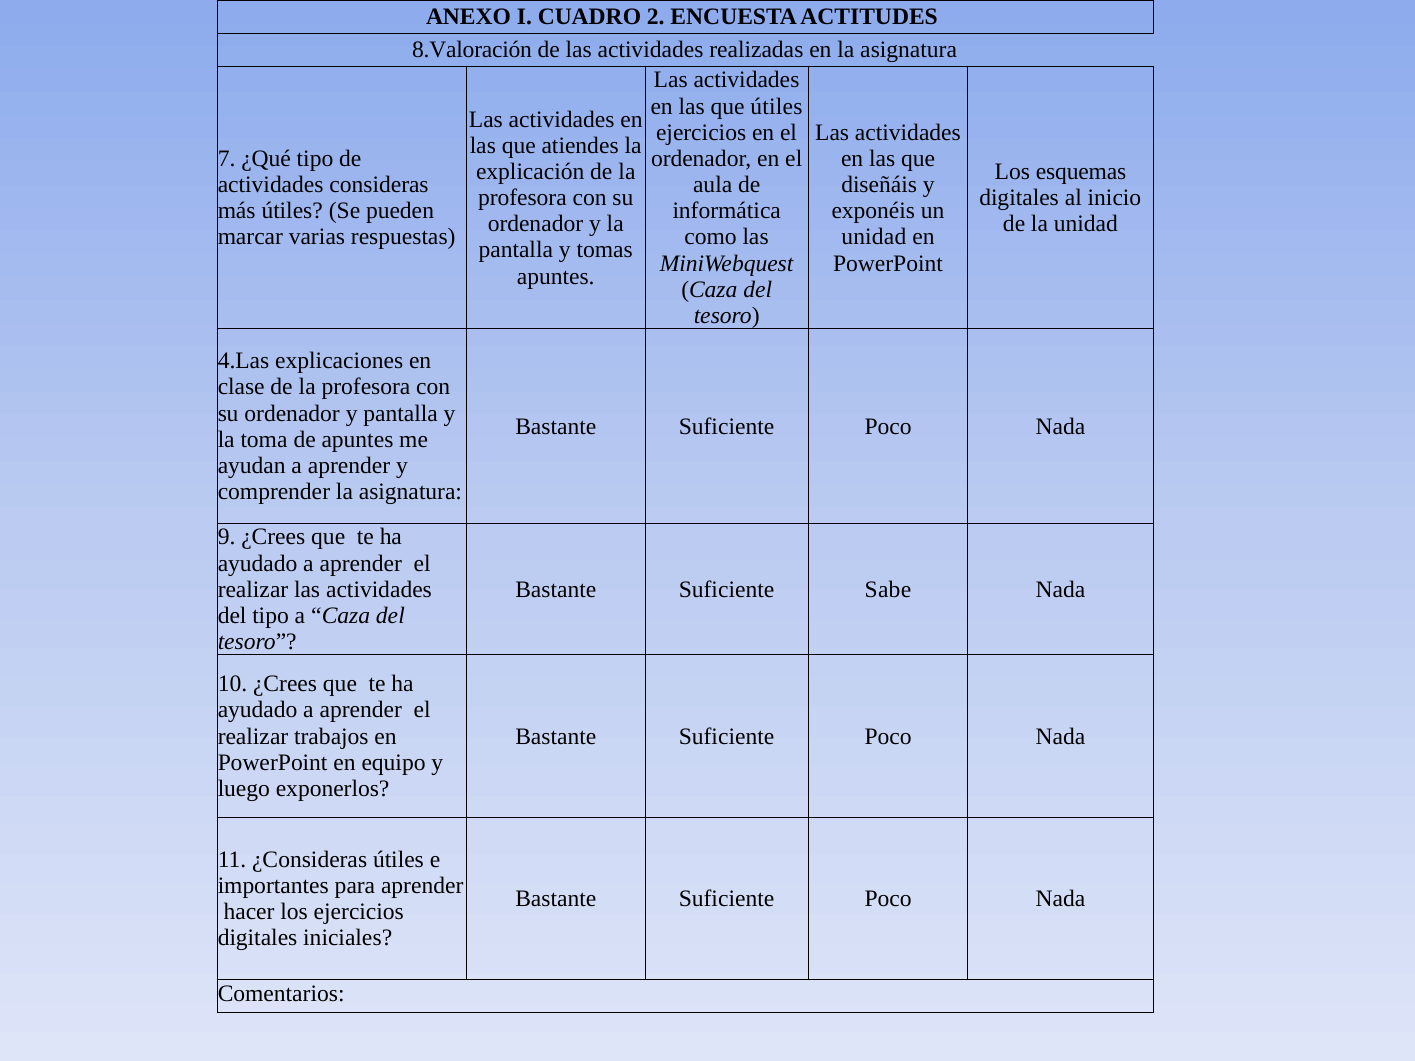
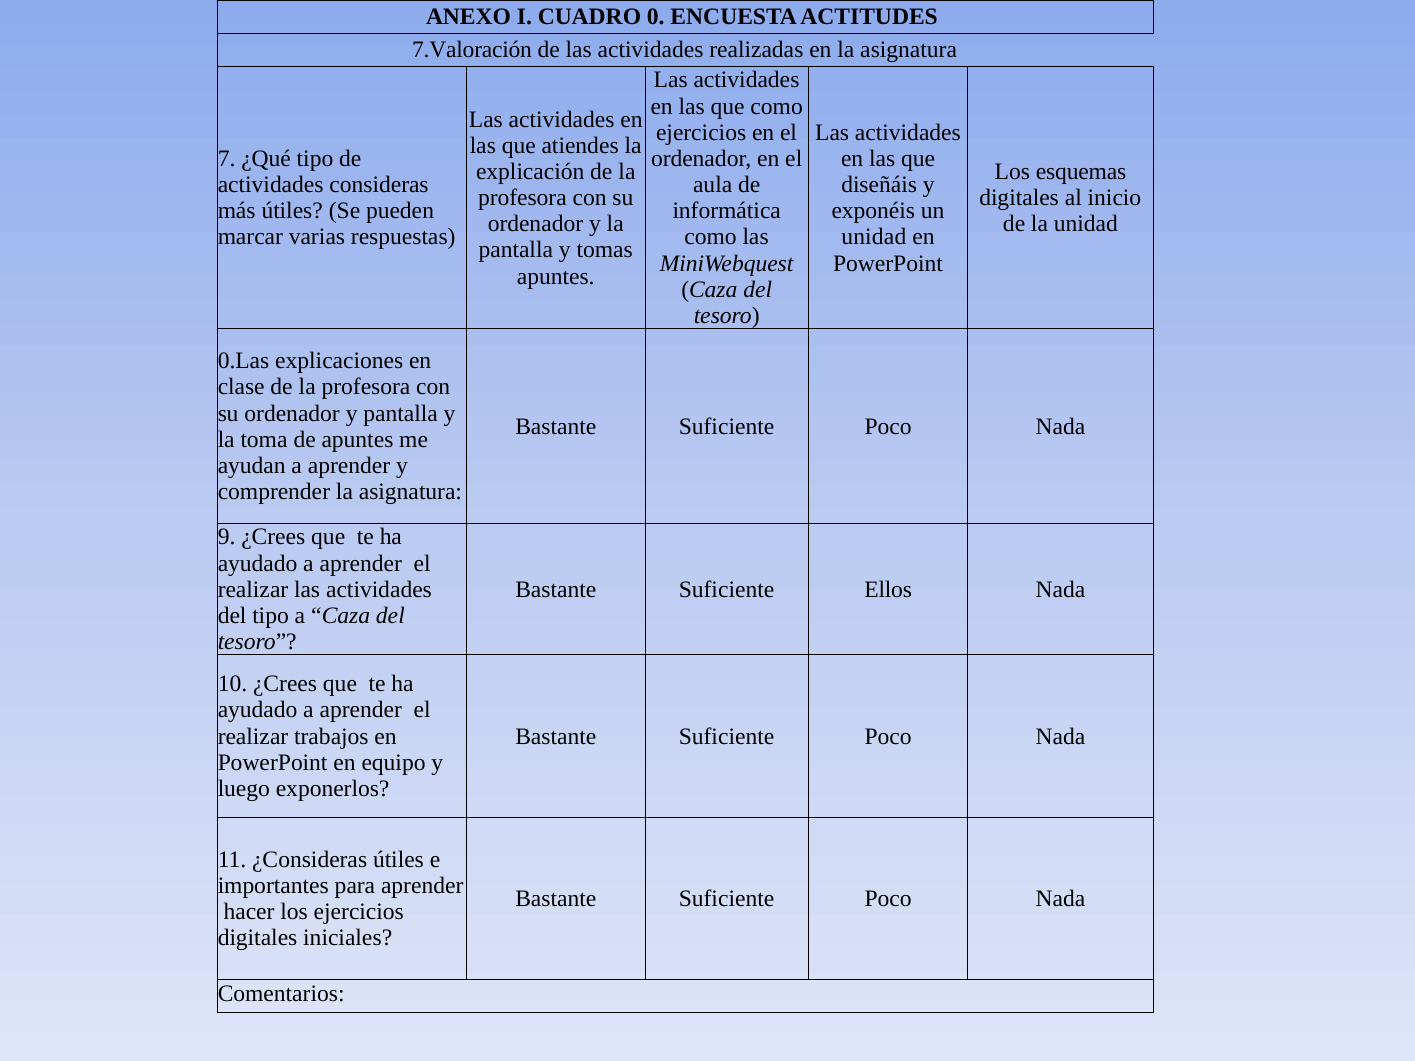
2: 2 -> 0 (656, 17)
8.Valoración: 8.Valoración -> 7.Valoración (472, 50)
que útiles: útiles -> como (777, 106)
4.Las: 4.Las -> 0.Las (244, 361)
Sabe: Sabe -> Ellos (888, 590)
